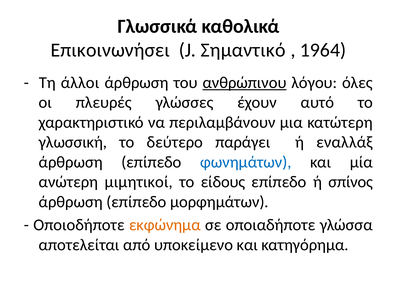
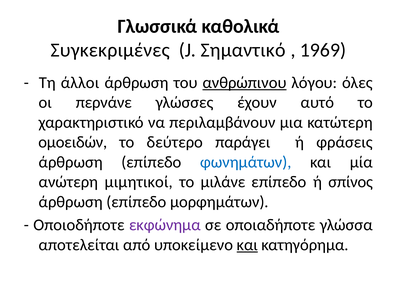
Επικοινωνήσει: Επικοινωνήσει -> Συγκεκριμένες (110, 50)
1964: 1964 -> 1969 (323, 50)
πλευρές: πλευρές -> περνάνε (104, 102)
γλωσσική: γλωσσική -> ομοειδών (73, 142)
εναλλάξ: εναλλάξ -> φράσεις (345, 142)
είδους: είδους -> μιλάνε (223, 182)
εκφώνημα colour: orange -> purple (165, 225)
και underline: none -> present (247, 245)
